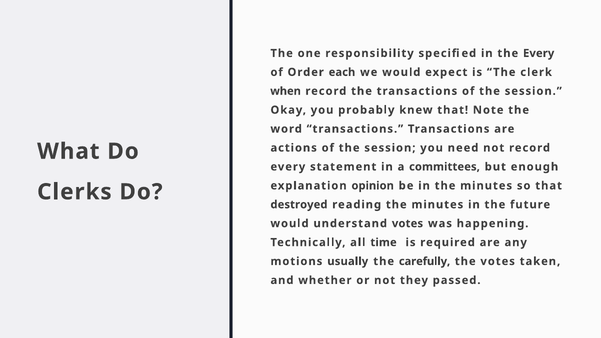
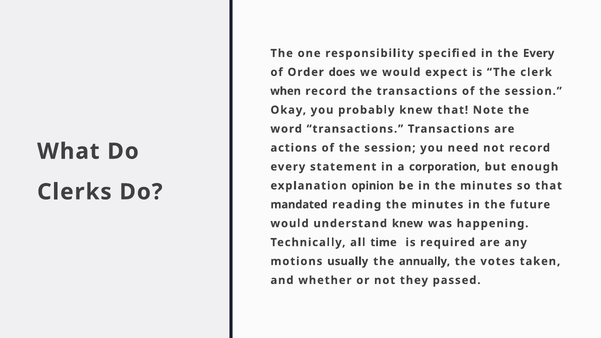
each: each -> does (342, 72)
committees: committees -> corporation (444, 167)
destroyed: destroyed -> mandated (299, 205)
understand votes: votes -> knew (407, 224)
carefully: carefully -> annually (424, 261)
